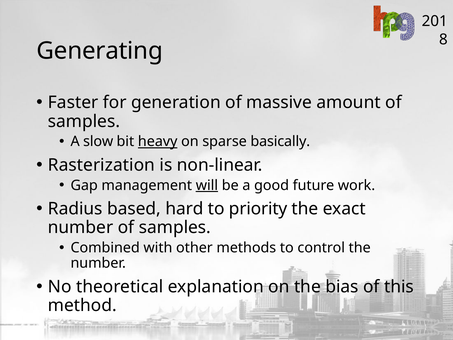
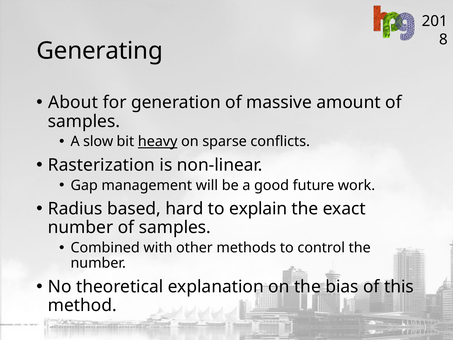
Faster: Faster -> About (73, 102)
basically: basically -> conflicts (280, 141)
will underline: present -> none (207, 185)
priority: priority -> explain (258, 209)
